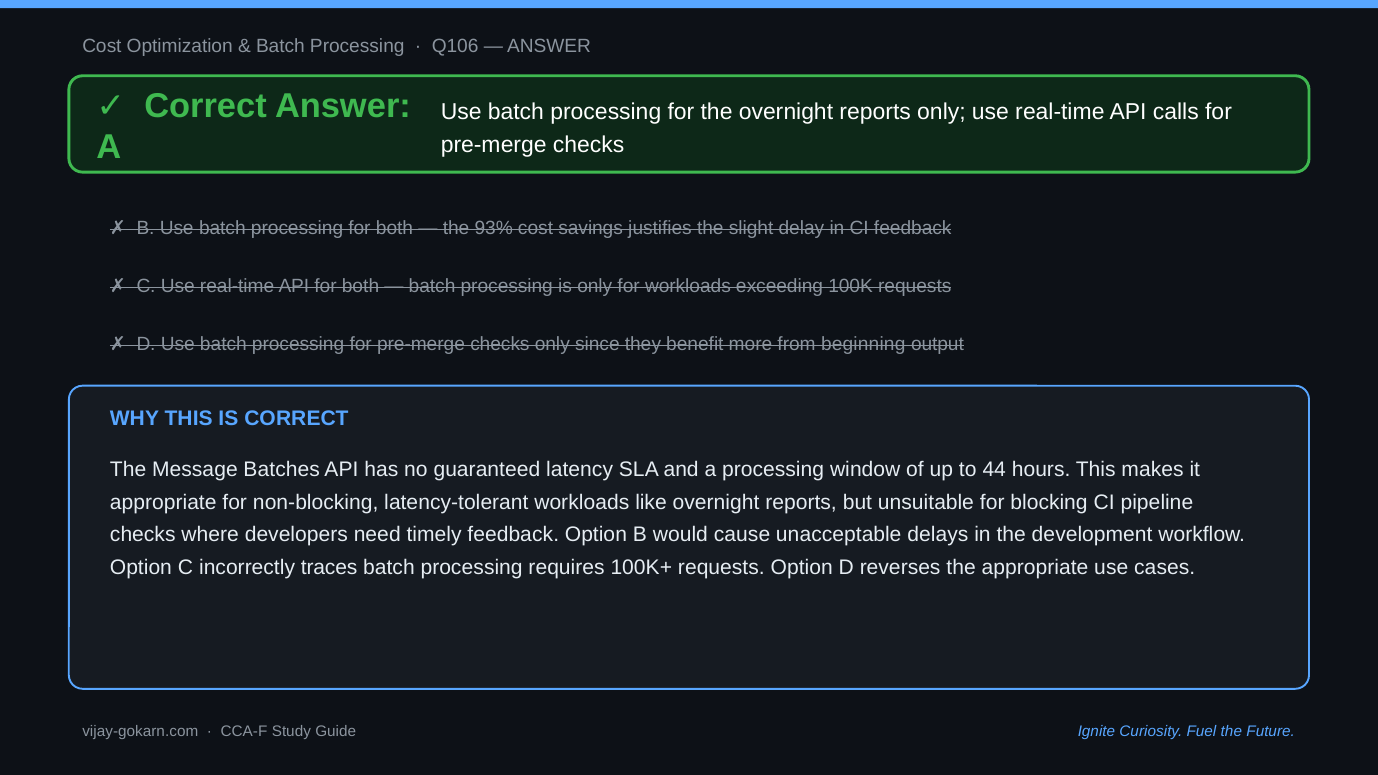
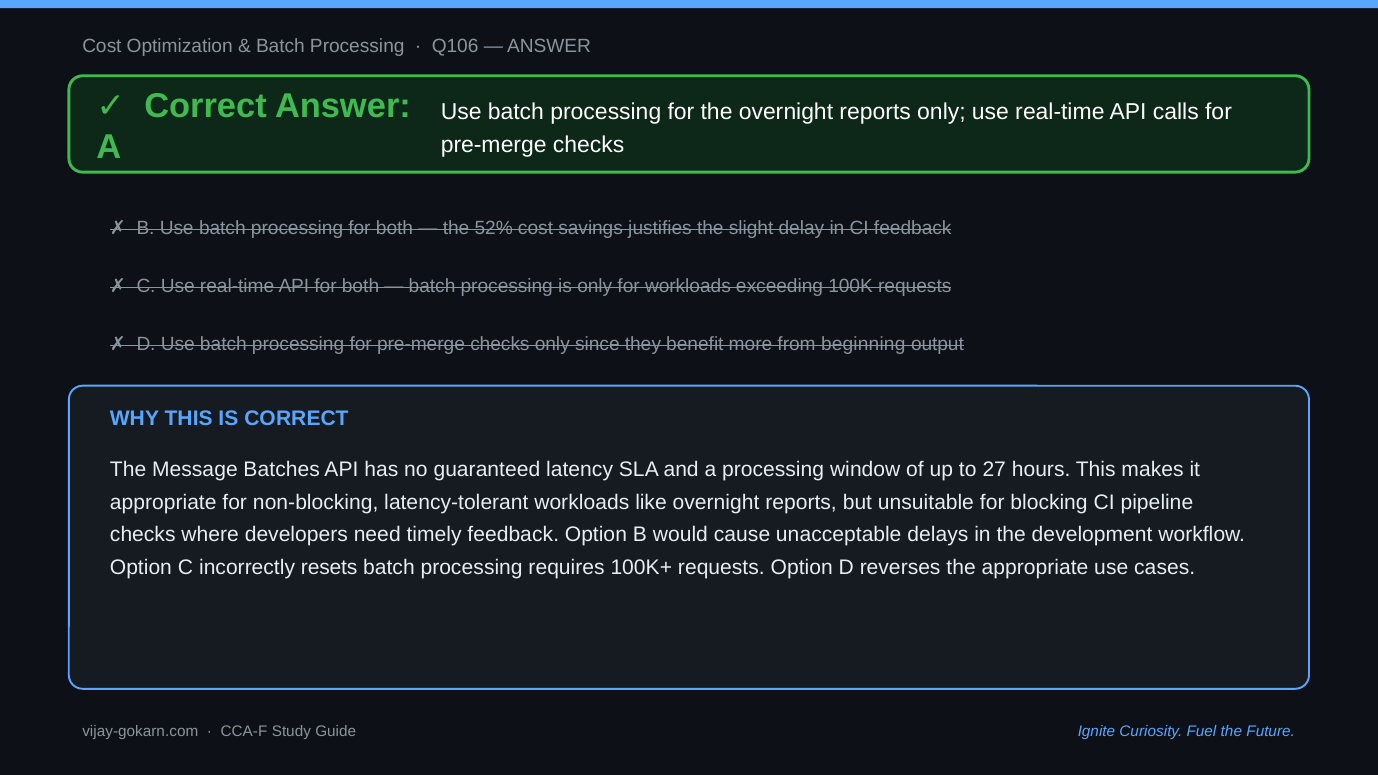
93%: 93% -> 52% (494, 228)
44: 44 -> 27 (994, 469)
traces: traces -> resets (329, 568)
